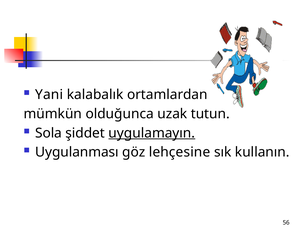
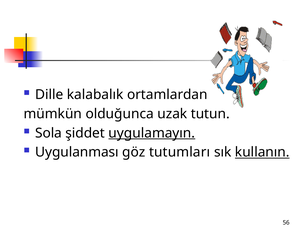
Yani: Yani -> Dille (49, 95)
lehçesine: lehçesine -> tutumları (180, 152)
kullanın underline: none -> present (262, 152)
